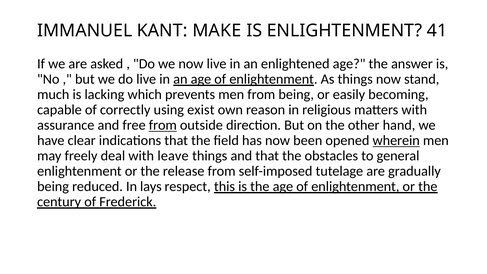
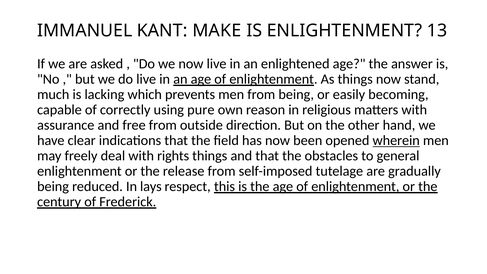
41: 41 -> 13 (437, 31)
exist: exist -> pure (201, 110)
from underline: present -> none (163, 125)
leave: leave -> rights (173, 156)
